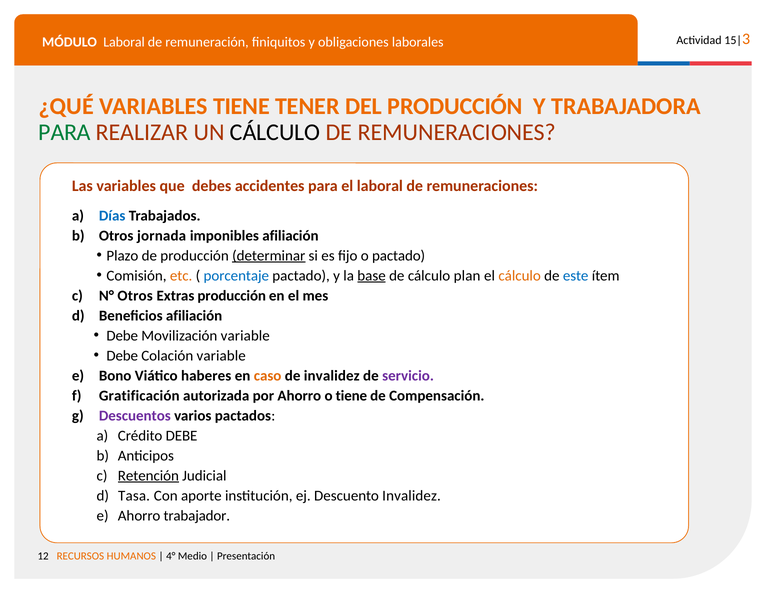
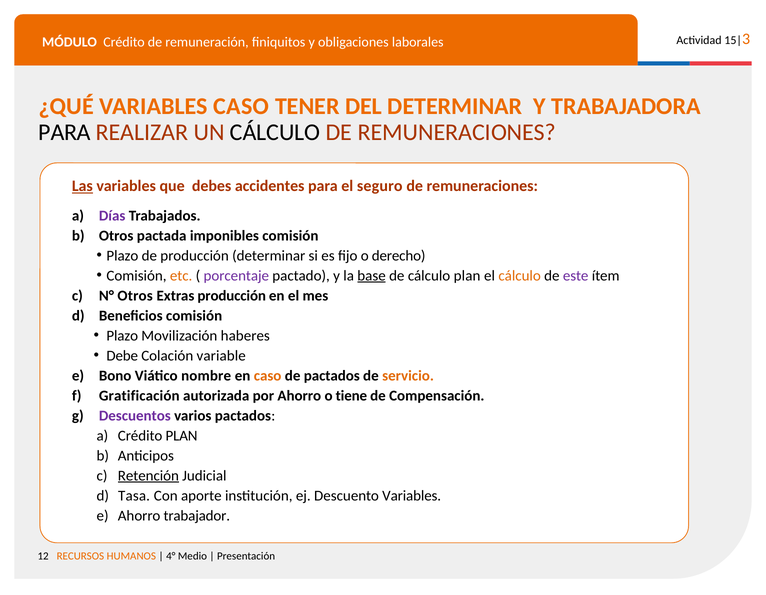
Laboral: Laboral -> Crédito (124, 42)
VARIABLES TIENE: TIENE -> CASO (241, 107)
DEL PRODUCCIÓN: PRODUCCIÓN -> DETERMINAR (455, 107)
PARA colour: green -> black (65, 132)
Las underline: none -> present (82, 186)
el laboral: laboral -> seguro (380, 186)
Días colour: blue -> purple (112, 216)
jornada: jornada -> pactada (162, 236)
imponibles afiliación: afiliación -> comisión (290, 236)
determinar underline: present -> none (269, 256)
o pactado: pactado -> derecho (399, 256)
porcentaje colour: blue -> purple (236, 276)
este colour: blue -> purple (576, 276)
Beneficios afiliación: afiliación -> comisión (194, 316)
Debe: Debe -> Plazo (122, 336)
Movilización variable: variable -> haberes (245, 336)
haberes: haberes -> nombre (206, 376)
de invalidez: invalidez -> pactados (332, 376)
servicio colour: purple -> orange (408, 376)
Crédito DEBE: DEBE -> PLAN (182, 436)
Descuento Invalidez: Invalidez -> Variables (412, 496)
